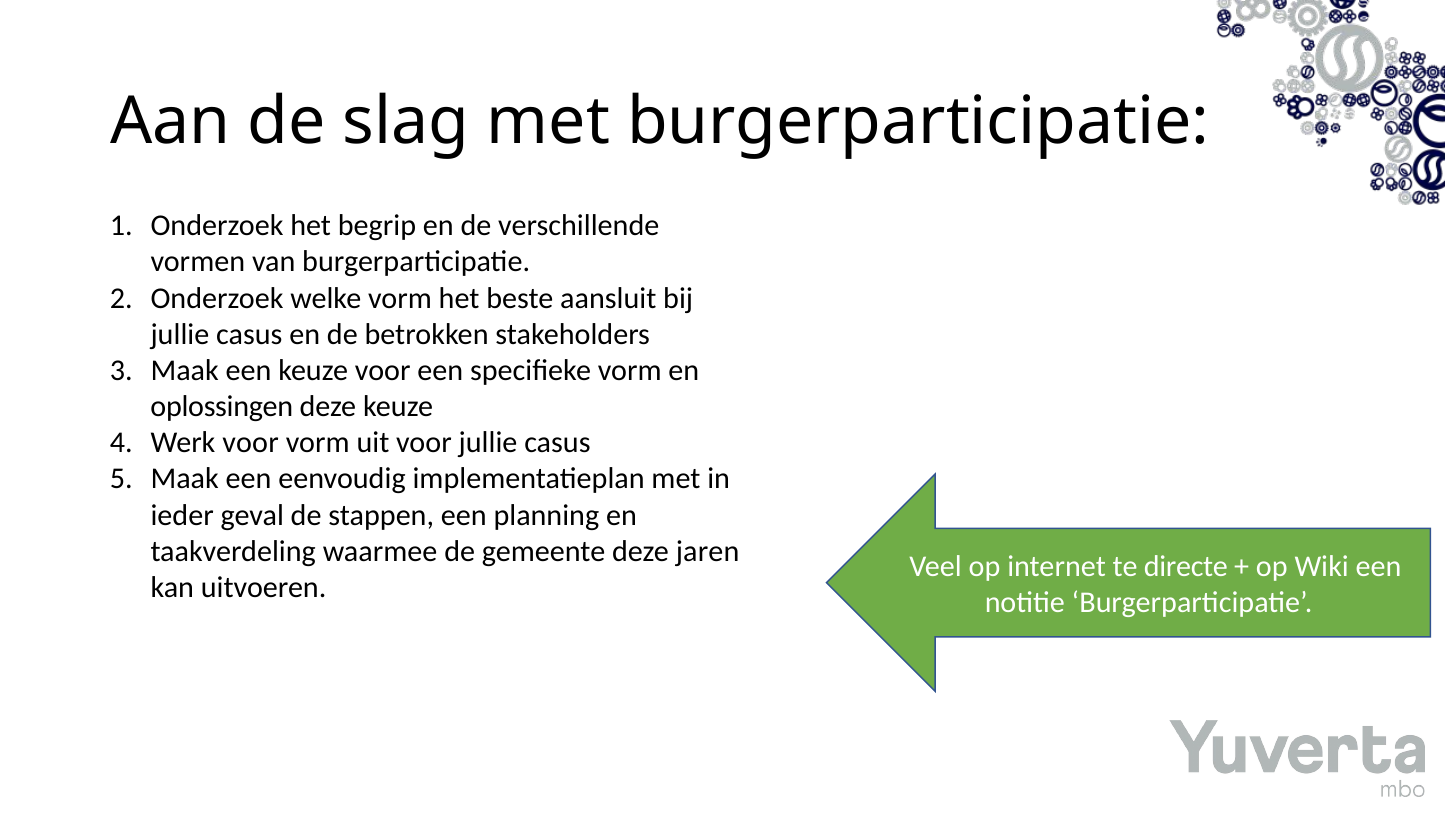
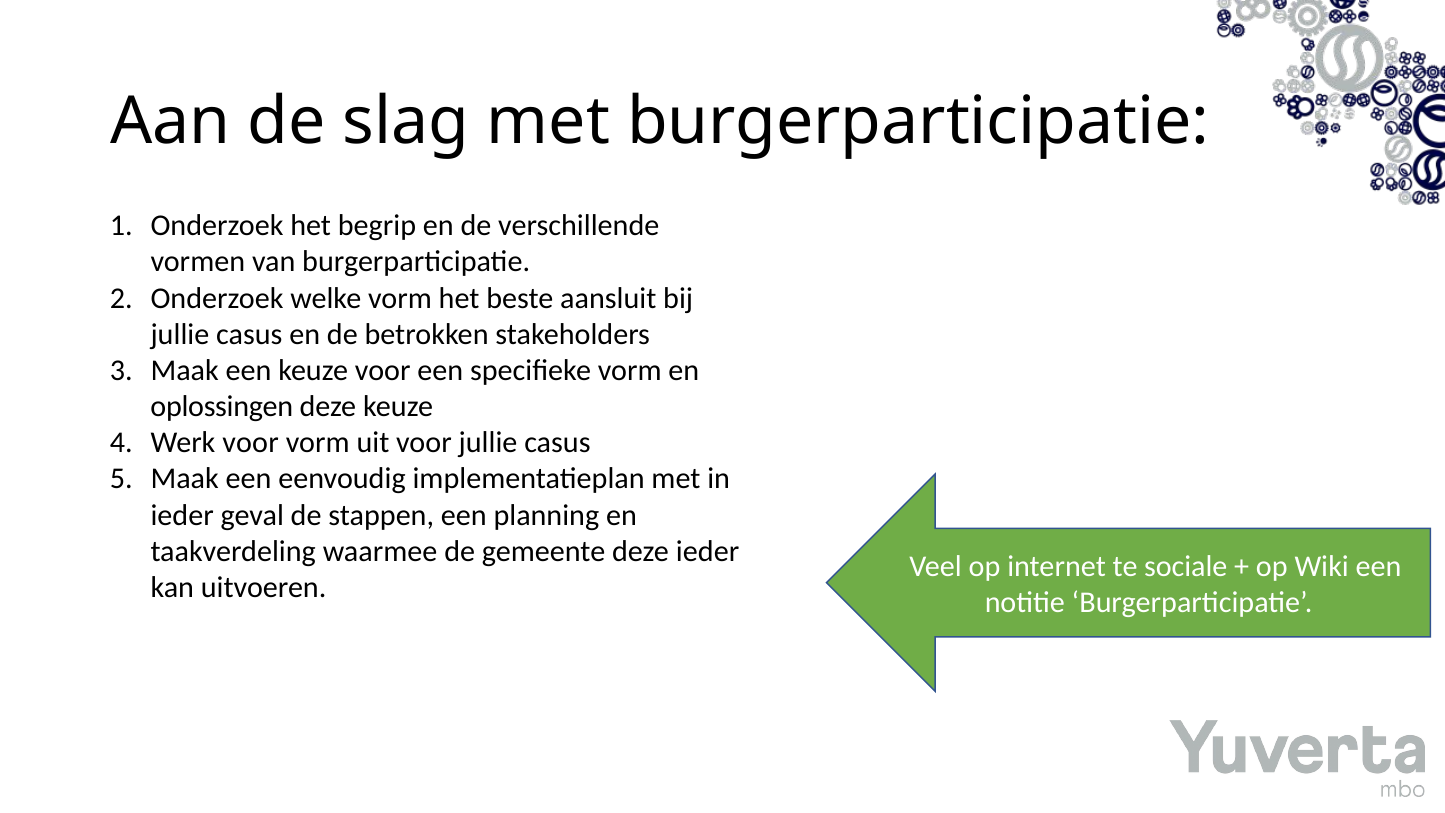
deze jaren: jaren -> ieder (708, 551)
directe: directe -> sociale (1186, 567)
